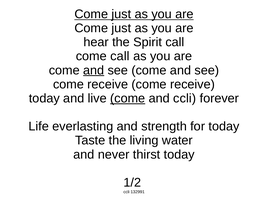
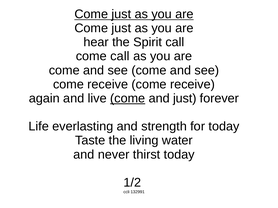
and underline: present -> none (94, 70)
today: today -> again (44, 99)
and ccli: ccli -> just (185, 99)
